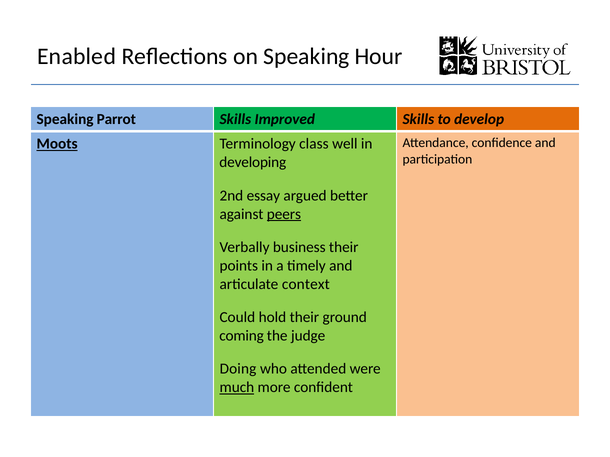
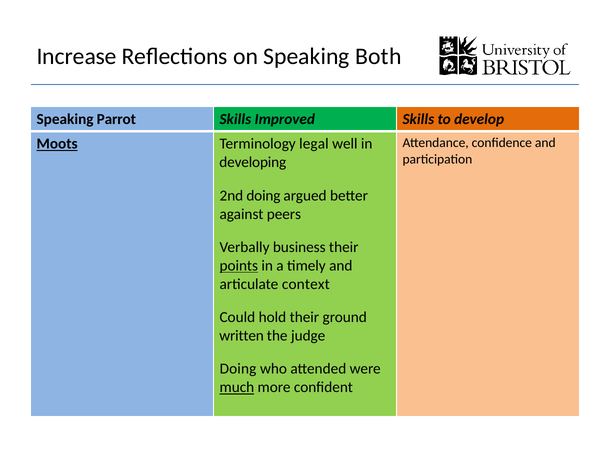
Enabled: Enabled -> Increase (77, 57)
Hour: Hour -> Both (378, 57)
class: class -> legal (314, 144)
2nd essay: essay -> doing (263, 196)
peers underline: present -> none (284, 214)
points underline: none -> present (239, 266)
coming: coming -> written (242, 336)
